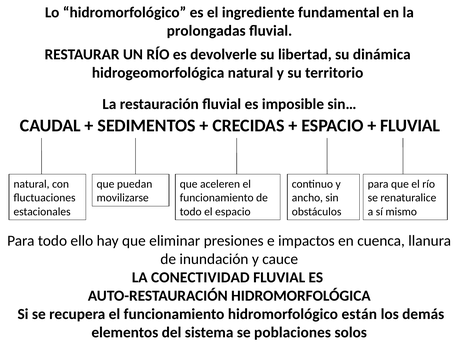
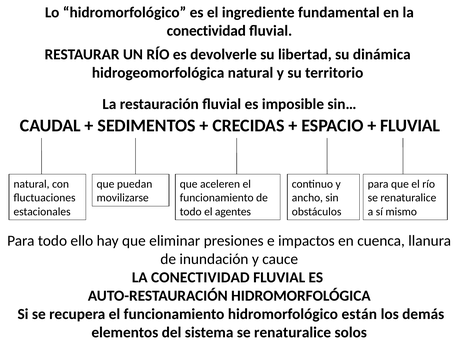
prolongadas: prolongadas -> conectividad (206, 31)
el espacio: espacio -> agentes (233, 212)
sistema se poblaciones: poblaciones -> renaturalice (293, 333)
